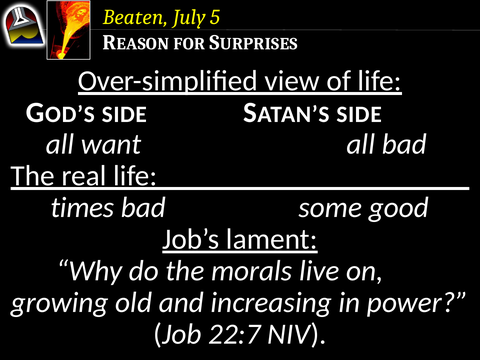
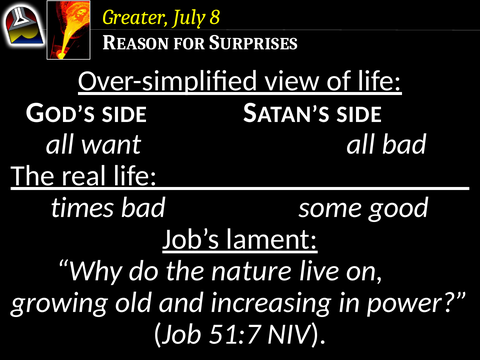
Beaten: Beaten -> Greater (136, 17)
5: 5 -> 8 (215, 17)
morals: morals -> nature (252, 271)
22:7: 22:7 -> 51:7 (234, 334)
